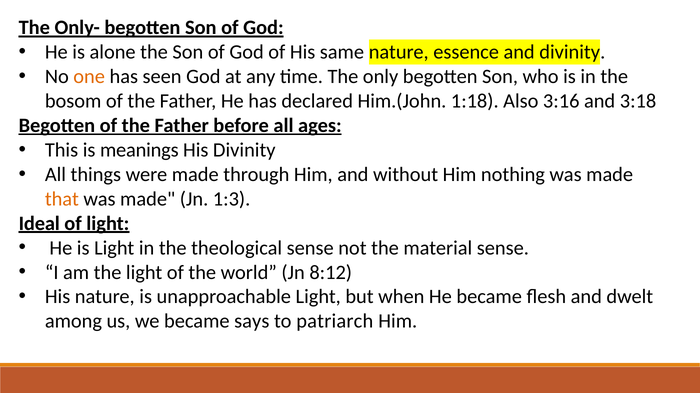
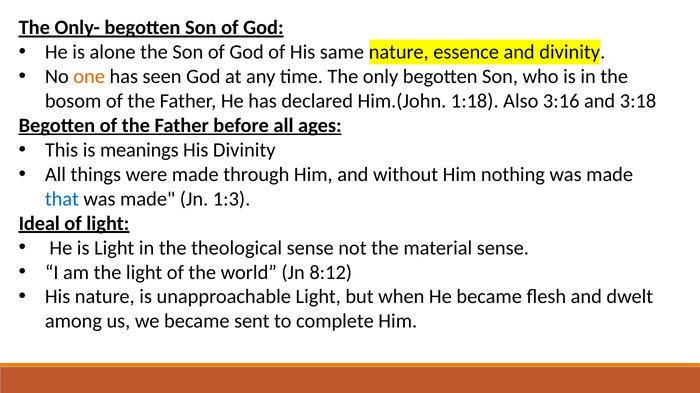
that colour: orange -> blue (62, 199)
says: says -> sent (252, 322)
patriarch: patriarch -> complete (335, 322)
